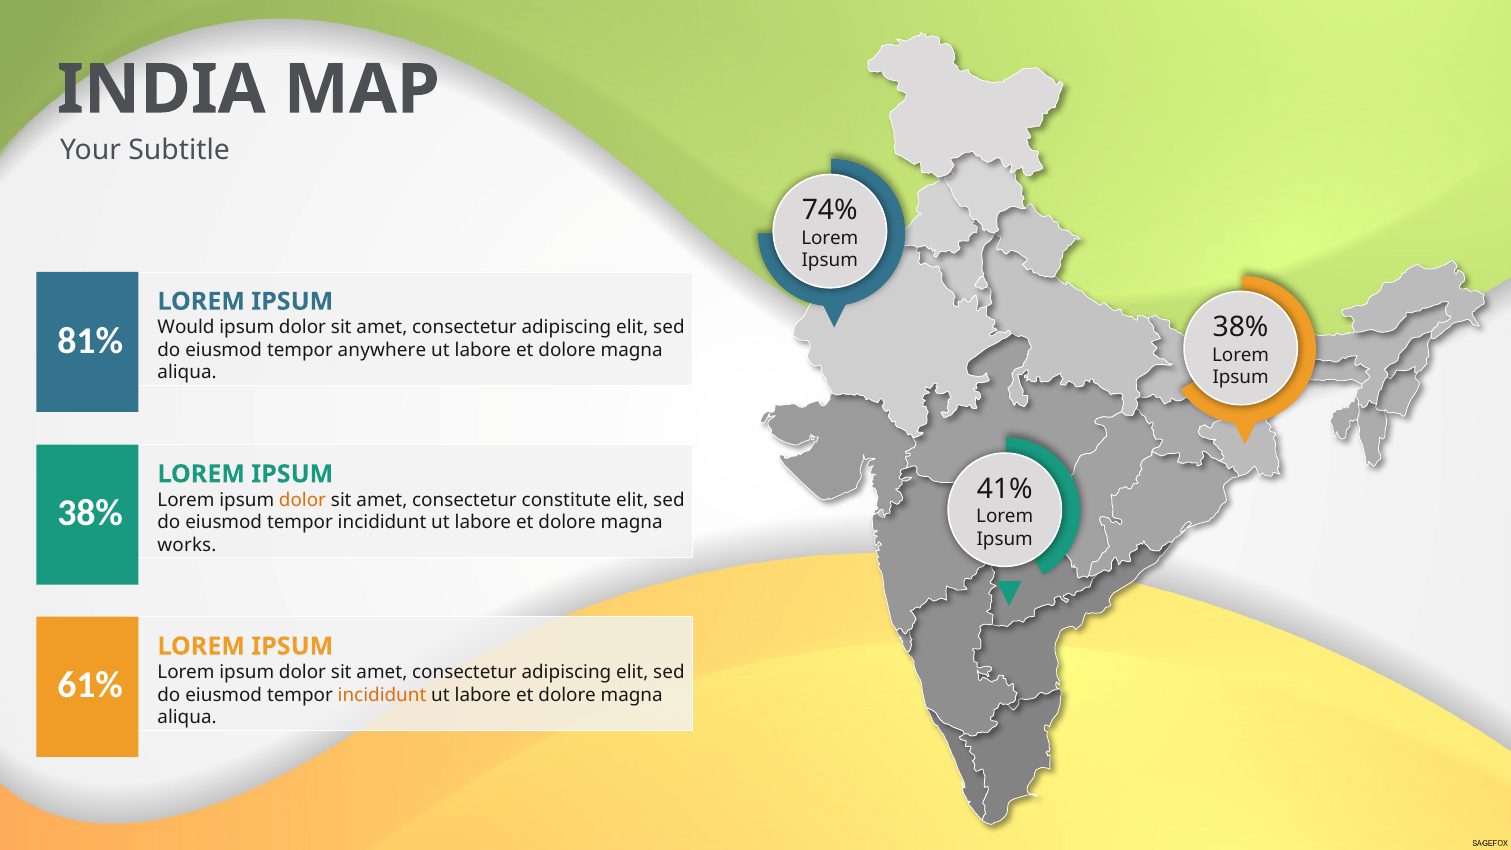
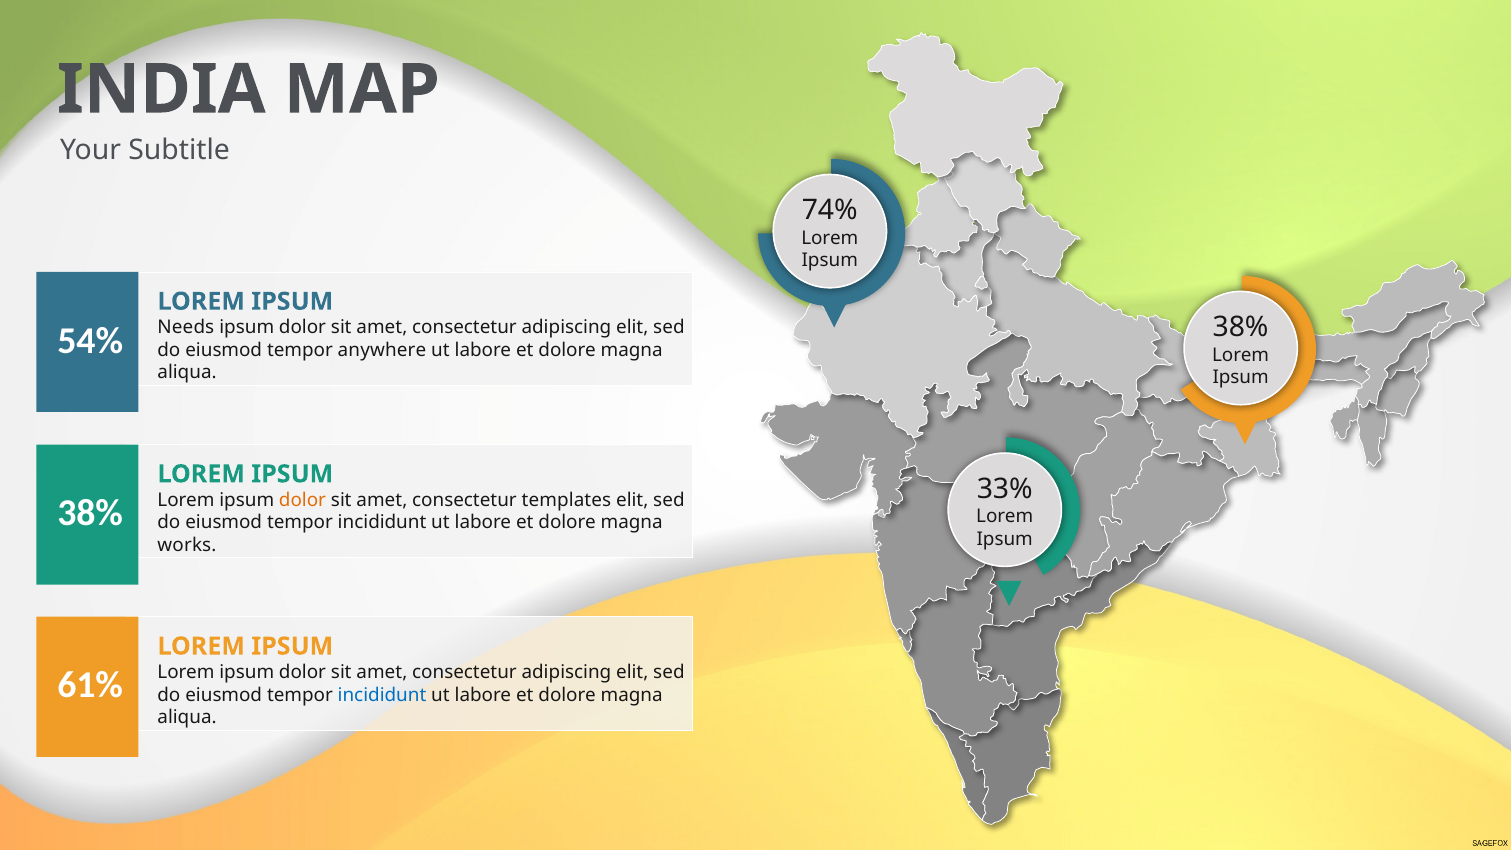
Would: Would -> Needs (186, 327)
81%: 81% -> 54% (90, 341)
41%: 41% -> 33% (1005, 489)
constitute: constitute -> templates (566, 500)
incididunt colour: orange -> blue (382, 695)
